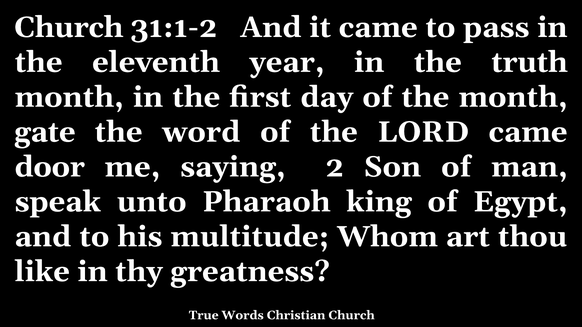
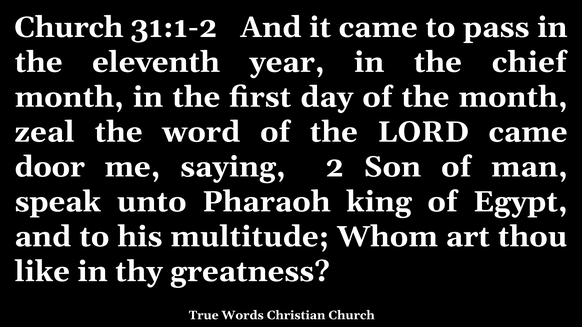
truth: truth -> chief (529, 62)
gate: gate -> zeal (45, 132)
